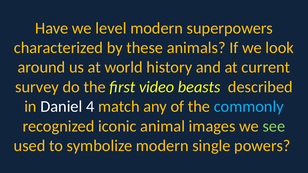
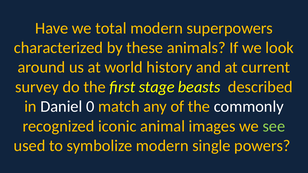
level: level -> total (111, 28)
video: video -> stage (157, 87)
4: 4 -> 0 (90, 107)
commonly colour: light blue -> white (249, 107)
